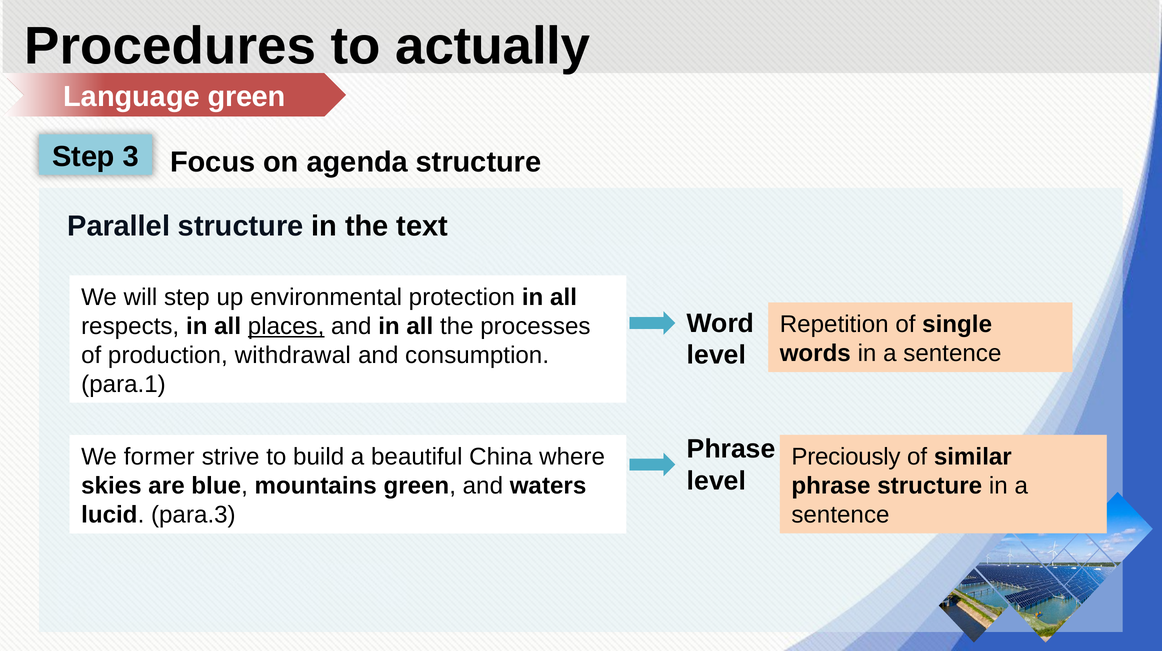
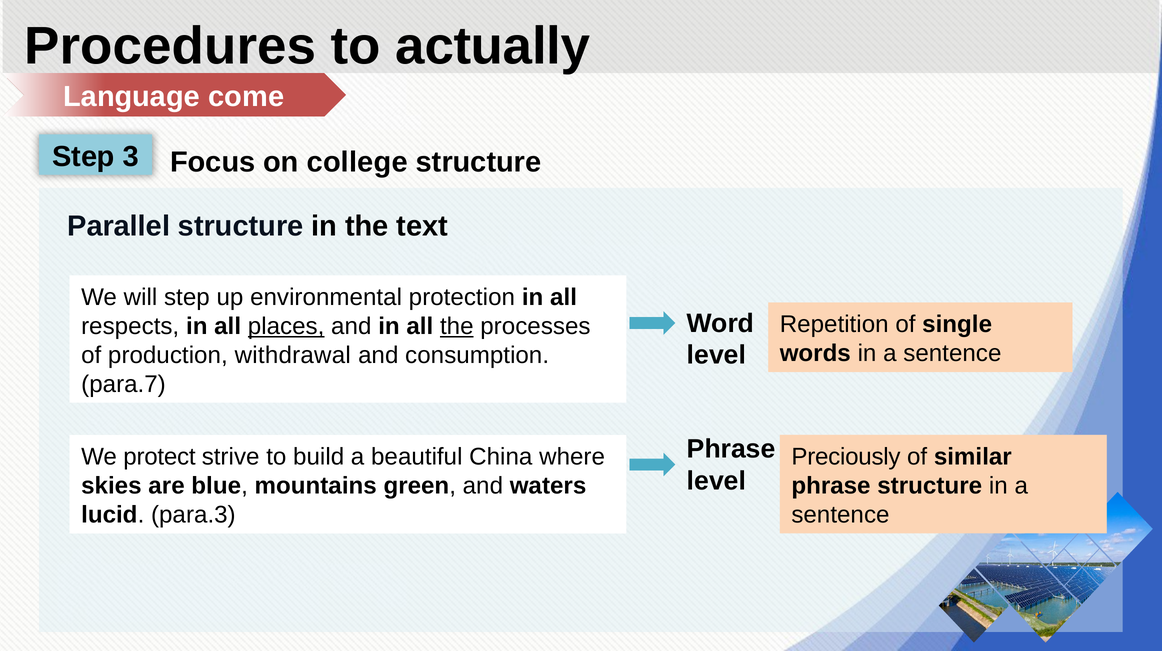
Language green: green -> come (246, 97)
agenda: agenda -> college (357, 162)
the underline: none -> present (457, 326)
para.1: para.1 -> para.7 (124, 384)
former: former -> protect (159, 457)
